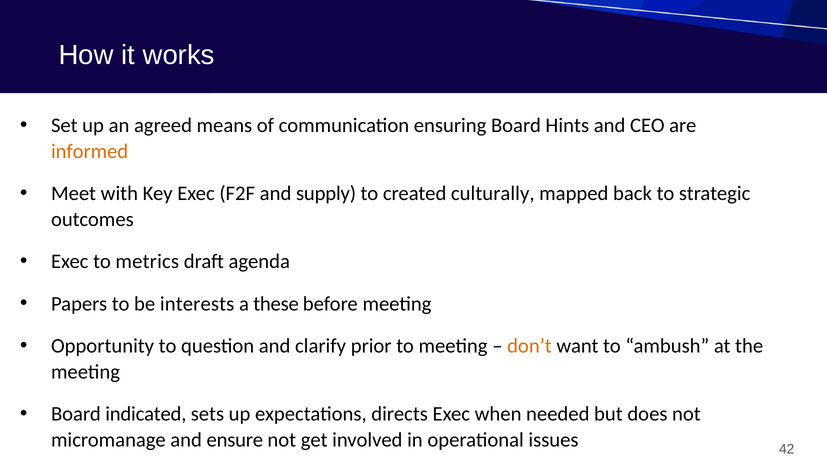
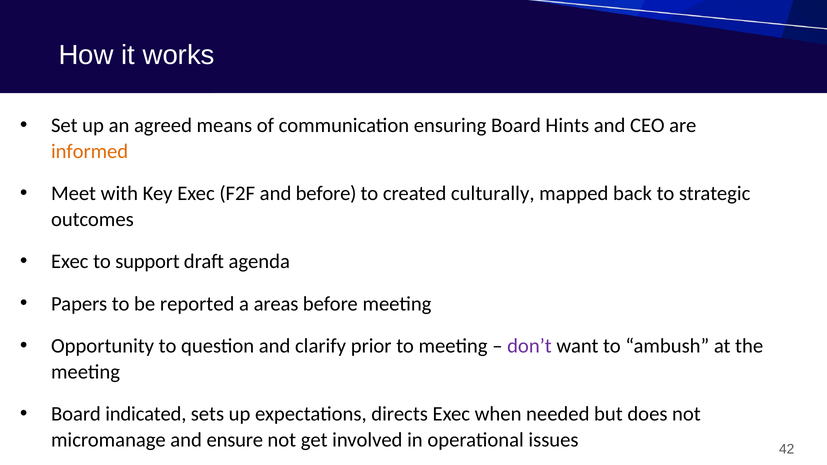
and supply: supply -> before (326, 194)
metrics: metrics -> support (147, 262)
interests: interests -> reported (197, 304)
these: these -> areas (276, 304)
don’t colour: orange -> purple (529, 346)
